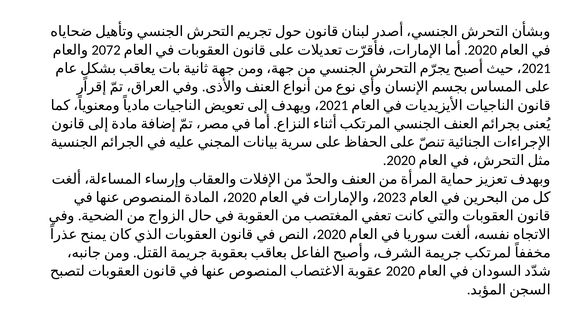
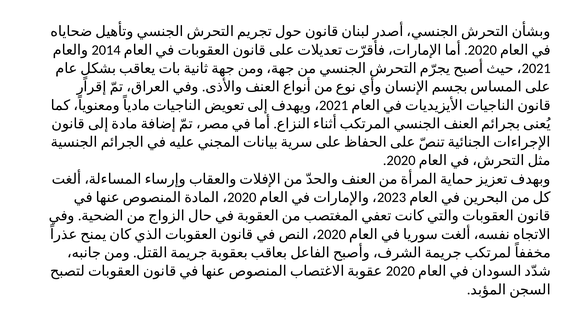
2072: 2072 -> 2014 (106, 50)
